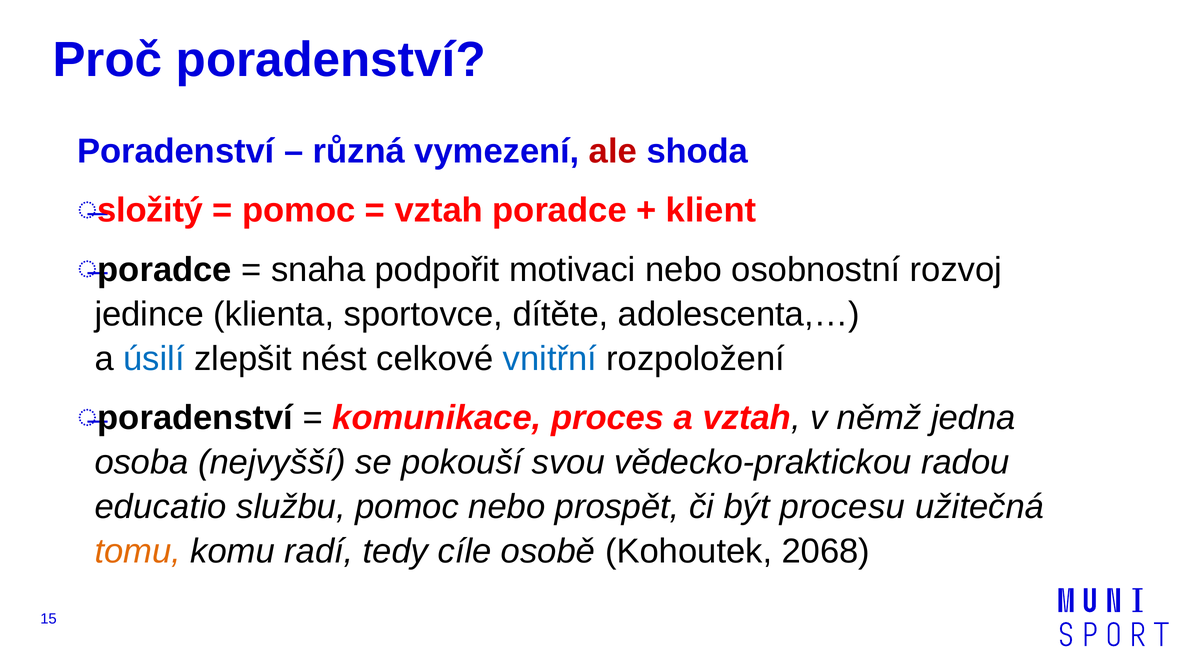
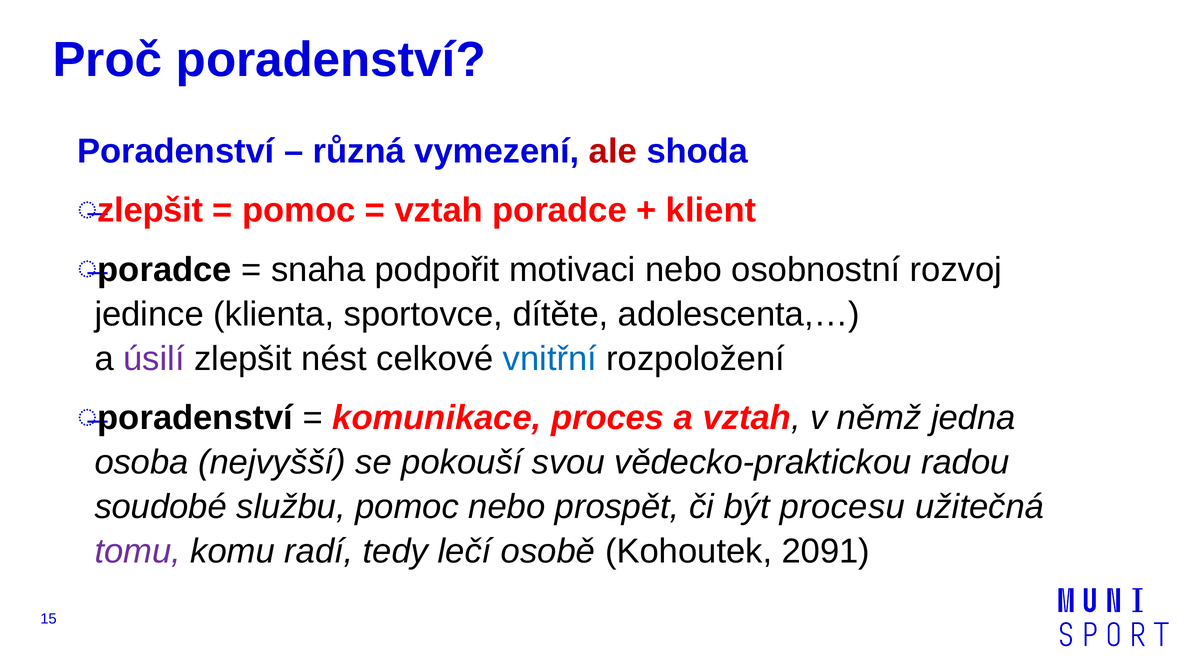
složitý: složitý -> zlepšit (150, 211)
úsilí colour: blue -> purple (154, 359)
educatio: educatio -> soudobé (161, 507)
tomu colour: orange -> purple (138, 551)
cíle: cíle -> lečí (465, 551)
2068: 2068 -> 2091 (826, 551)
